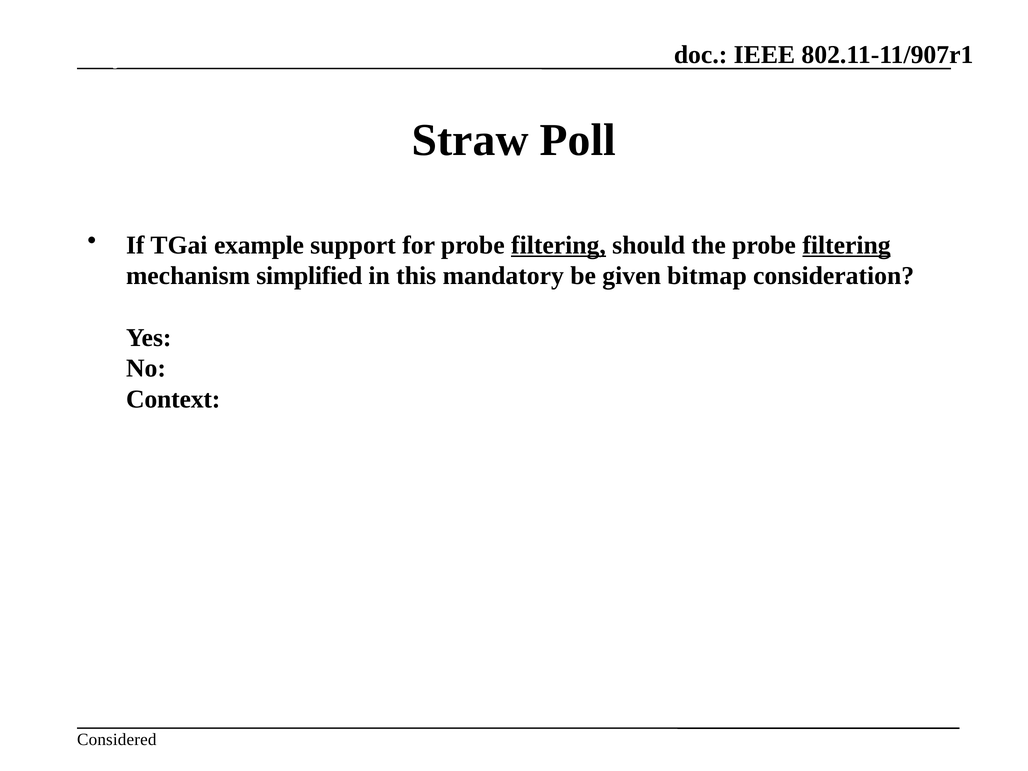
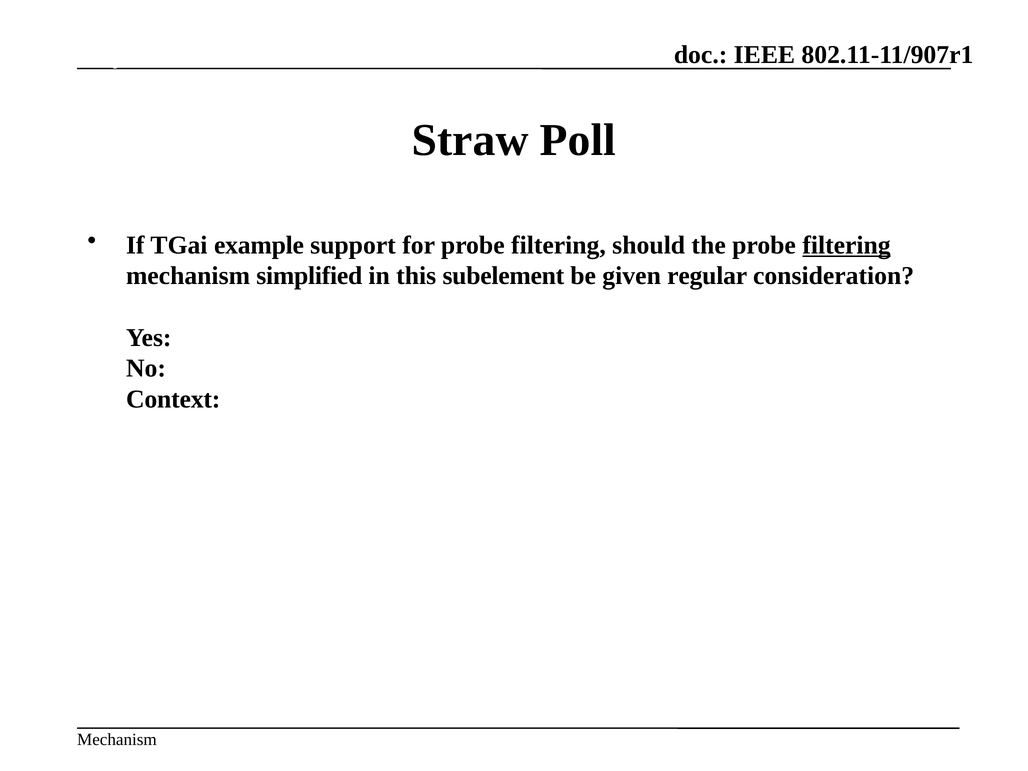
filtering underline: present -> none (558, 245)
mandatory: mandatory -> subelement (503, 276)
bitmap: bitmap -> regular (707, 276)
Considered: Considered -> Mechanism (117, 739)
